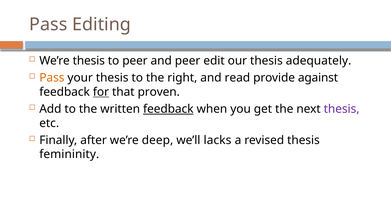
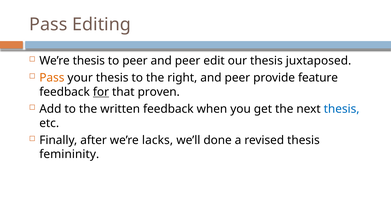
adequately: adequately -> juxtaposed (319, 61)
right and read: read -> peer (237, 78)
against: against -> feature (318, 78)
feedback underline: present -> none (168, 109)
thesis colour: purple -> blue (342, 109)
deep: deep -> lacks (158, 140)
lacks: lacks -> done (218, 140)
